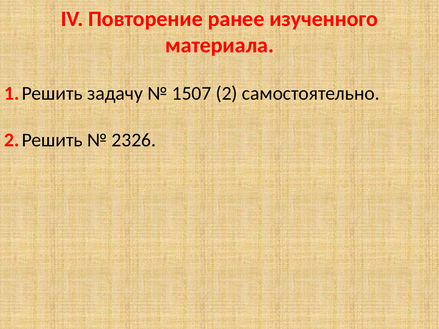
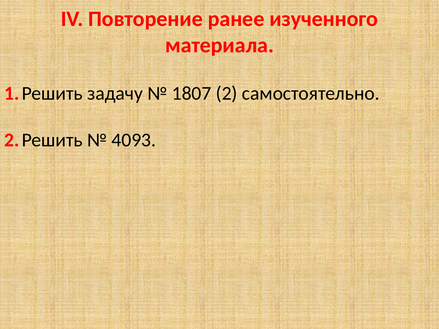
1507: 1507 -> 1807 (192, 93)
2326: 2326 -> 4093 (134, 140)
